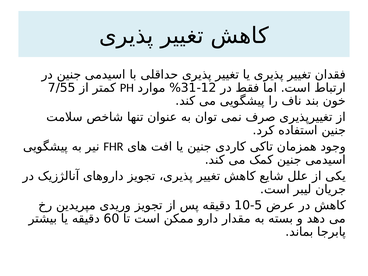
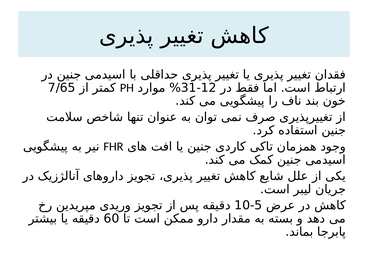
7/55: 7/55 -> 7/65 (62, 88)
